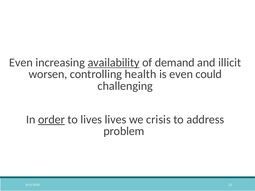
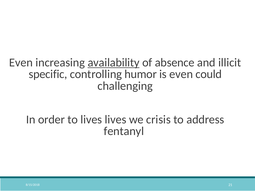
demand: demand -> absence (175, 63)
worsen: worsen -> specific (48, 74)
health: health -> humor (141, 74)
order underline: present -> none (51, 120)
problem: problem -> fentanyl (124, 131)
